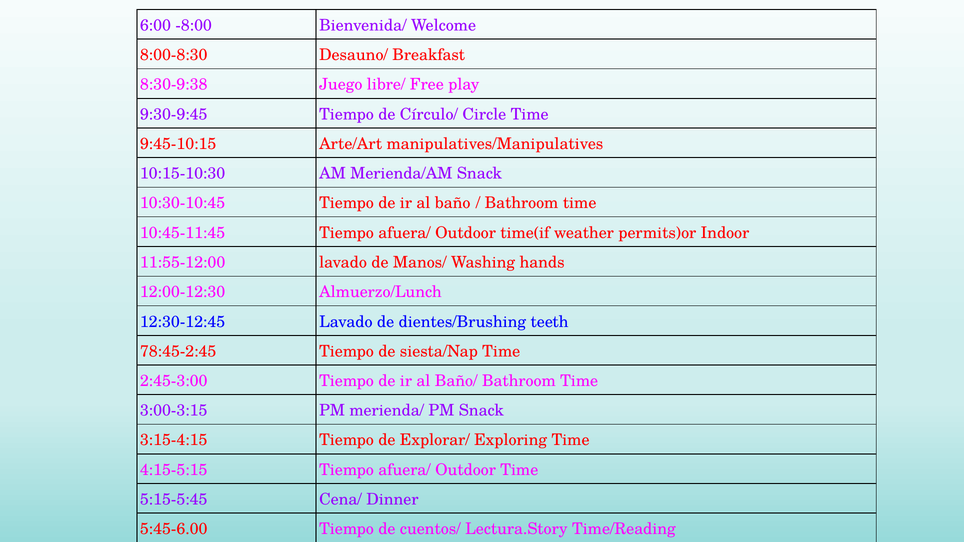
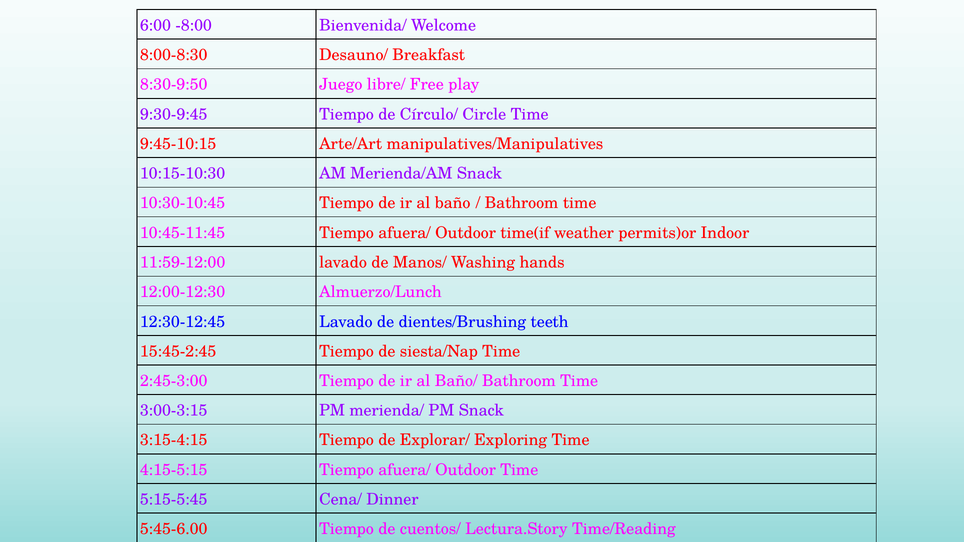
8:30-9:38: 8:30-9:38 -> 8:30-9:50 (174, 85)
11:55-12:00: 11:55-12:00 -> 11:59-12:00 (183, 263)
78:45-2:45: 78:45-2:45 -> 15:45-2:45 (178, 352)
